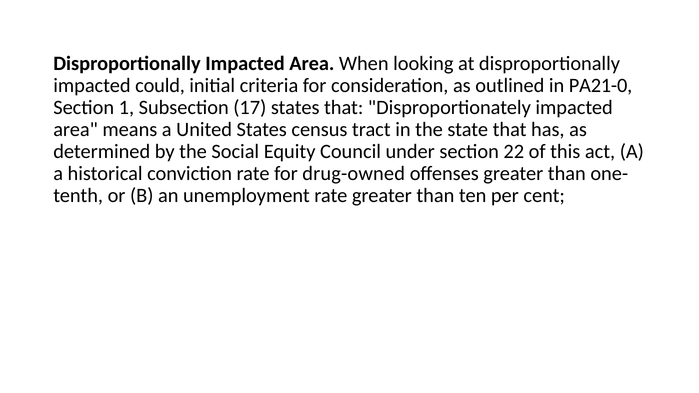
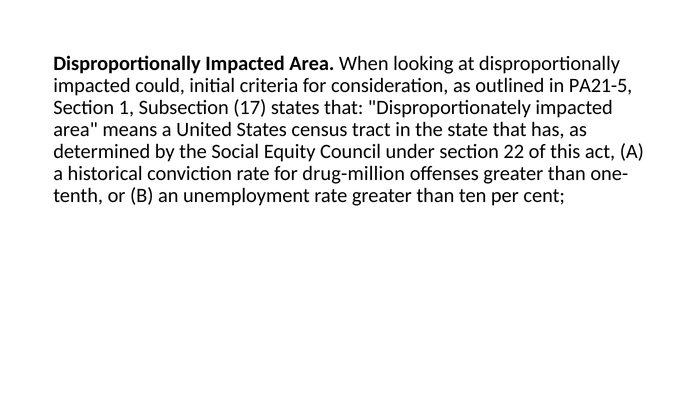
PA21-0: PA21-0 -> PA21-5 (601, 86)
drug-owned: drug-owned -> drug-million (354, 174)
